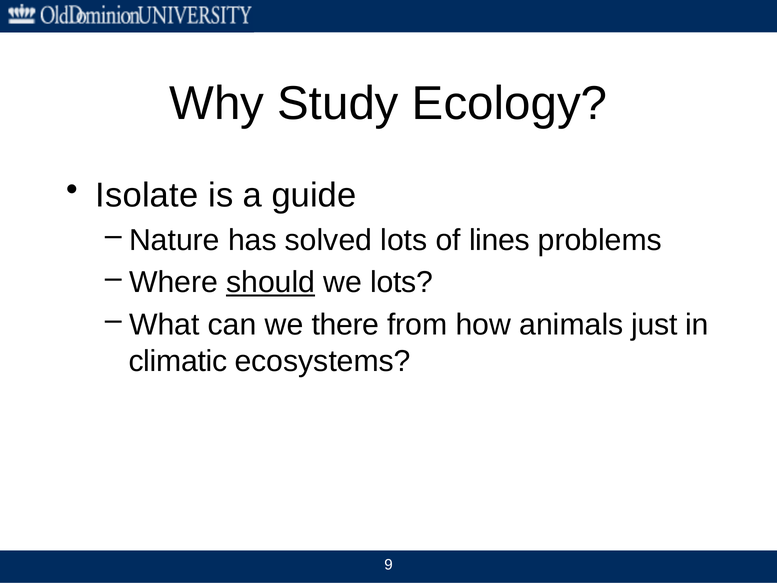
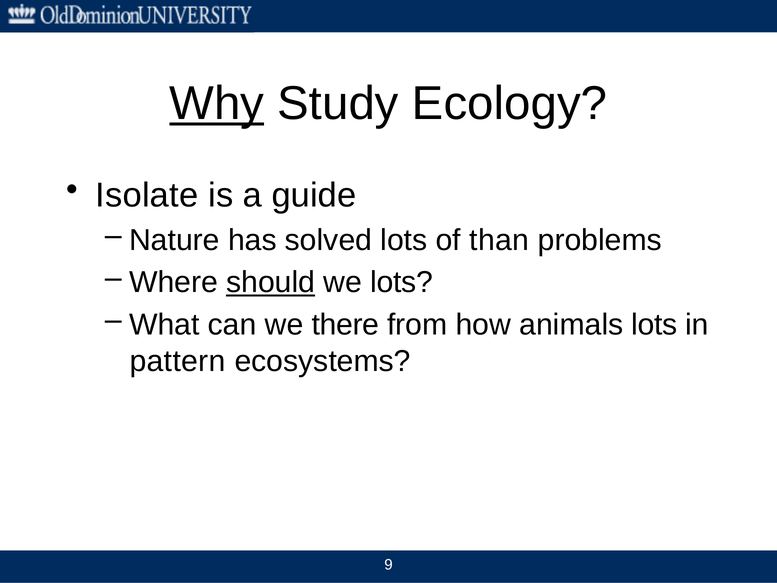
Why underline: none -> present (217, 104)
lines: lines -> than (499, 240)
animals just: just -> lots (654, 325)
climatic: climatic -> pattern (178, 361)
